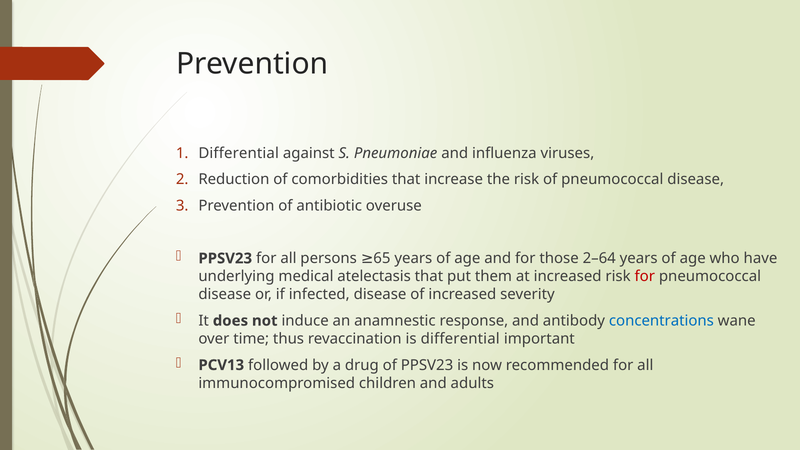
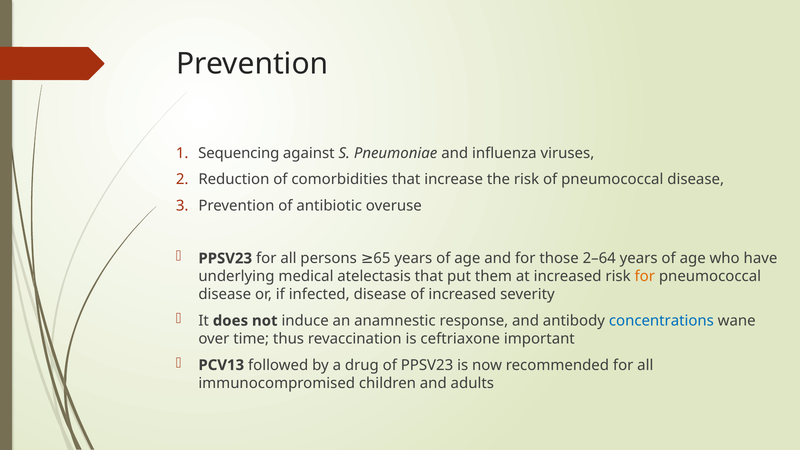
Differential: Differential -> Sequencing (239, 153)
for colour: red -> orange (645, 276)
is differential: differential -> ceftriaxone (460, 339)
